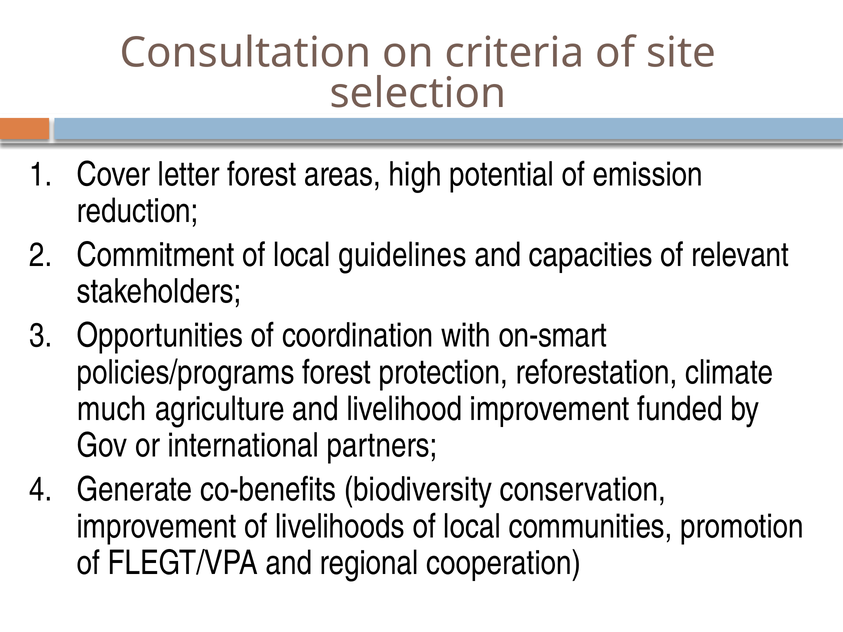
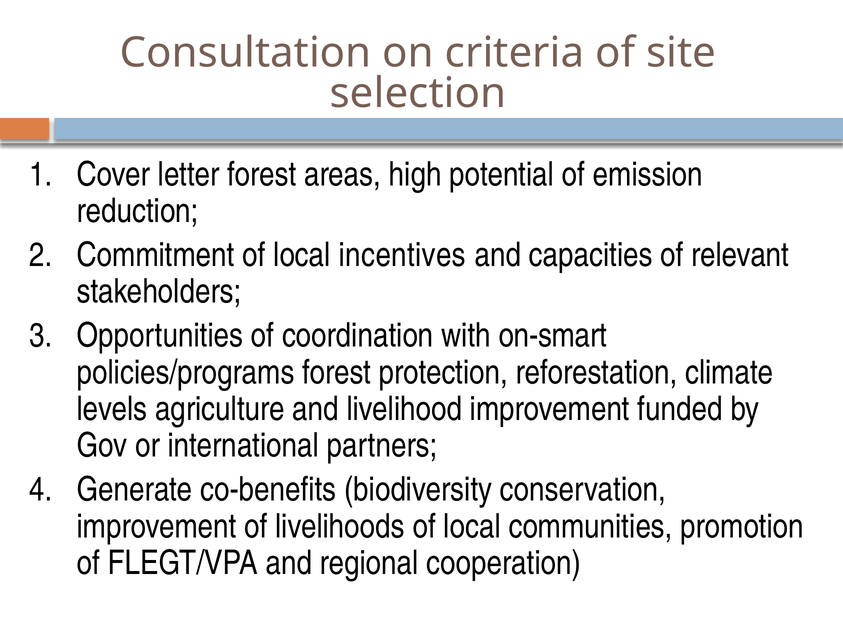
guidelines: guidelines -> incentives (402, 255)
much: much -> levels (112, 409)
